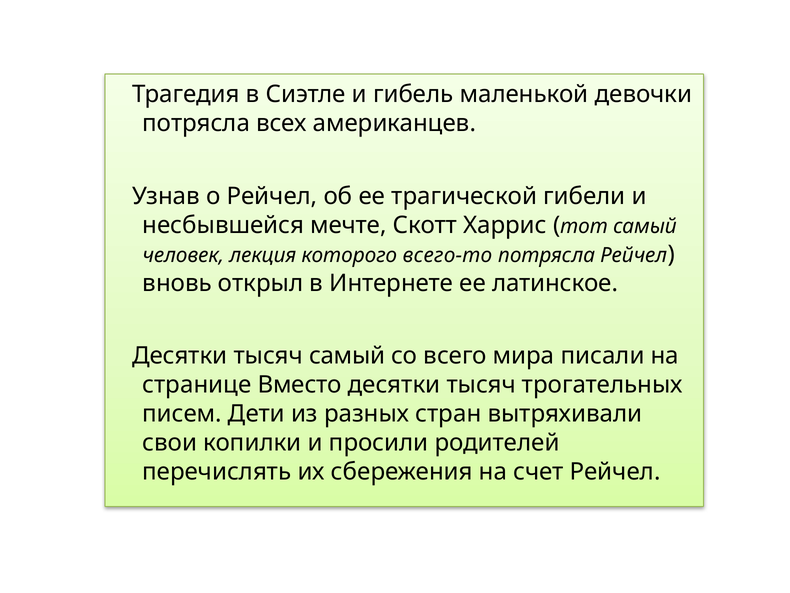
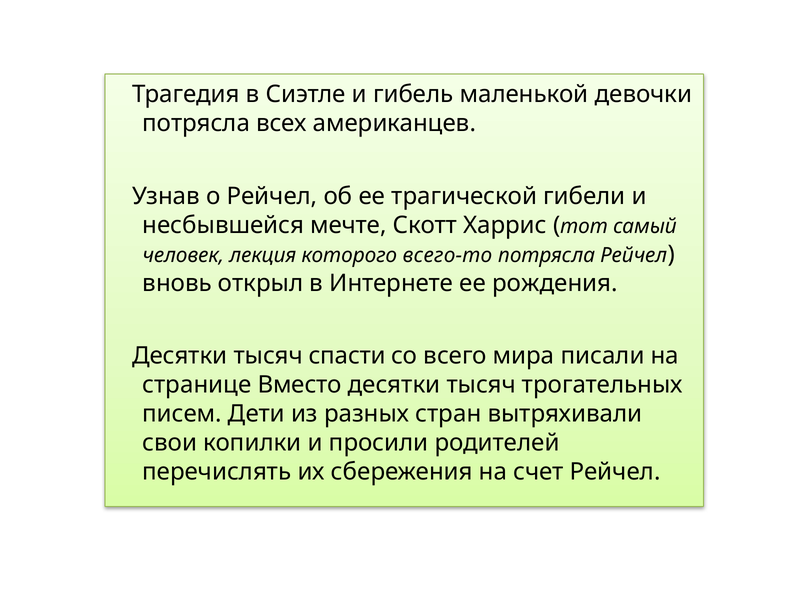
латинское: латинское -> рождения (555, 283)
тысяч самый: самый -> спасти (347, 356)
